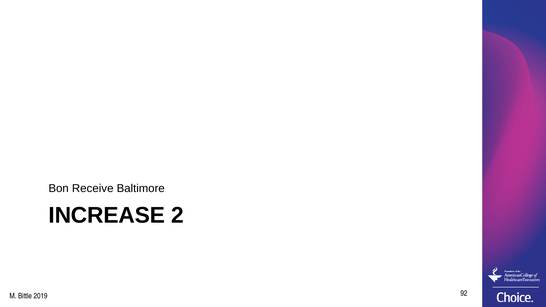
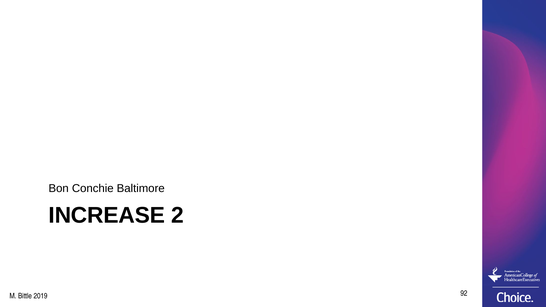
Receive: Receive -> Conchie (93, 189)
